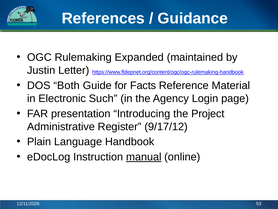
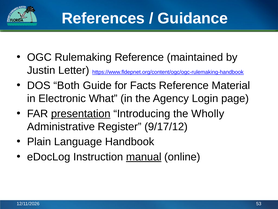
Rulemaking Expanded: Expanded -> Reference (139, 57)
Such: Such -> What (103, 98)
presentation underline: none -> present (81, 113)
Project: Project -> Wholly (208, 113)
